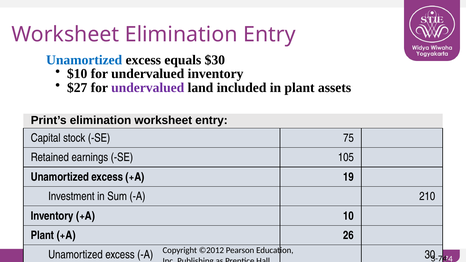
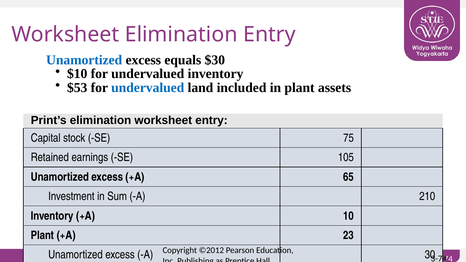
$27: $27 -> $53 (77, 88)
undervalued colour: purple -> blue (148, 88)
19: 19 -> 65 (349, 177)
26: 26 -> 23 (349, 236)
